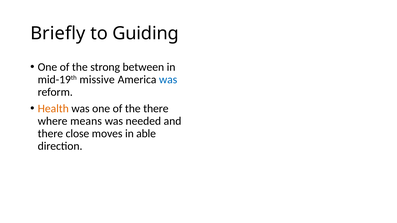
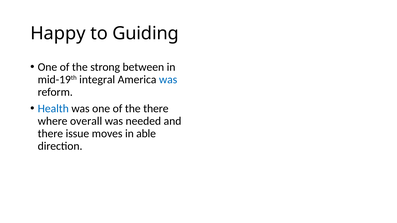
Briefly: Briefly -> Happy (58, 33)
missive: missive -> integral (97, 80)
Health colour: orange -> blue (53, 109)
means: means -> overall (86, 121)
close: close -> issue (77, 134)
